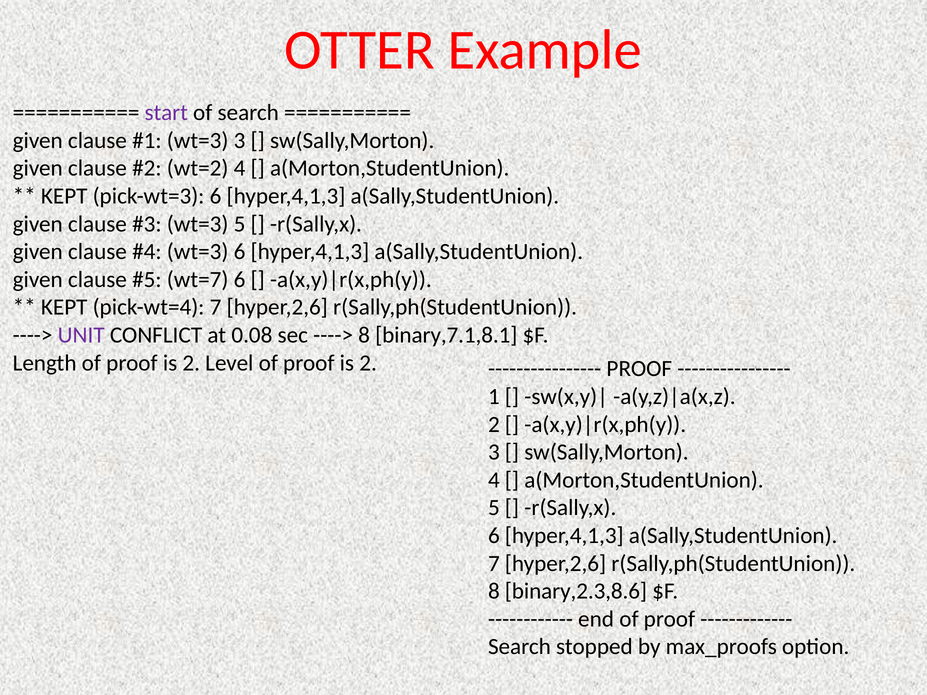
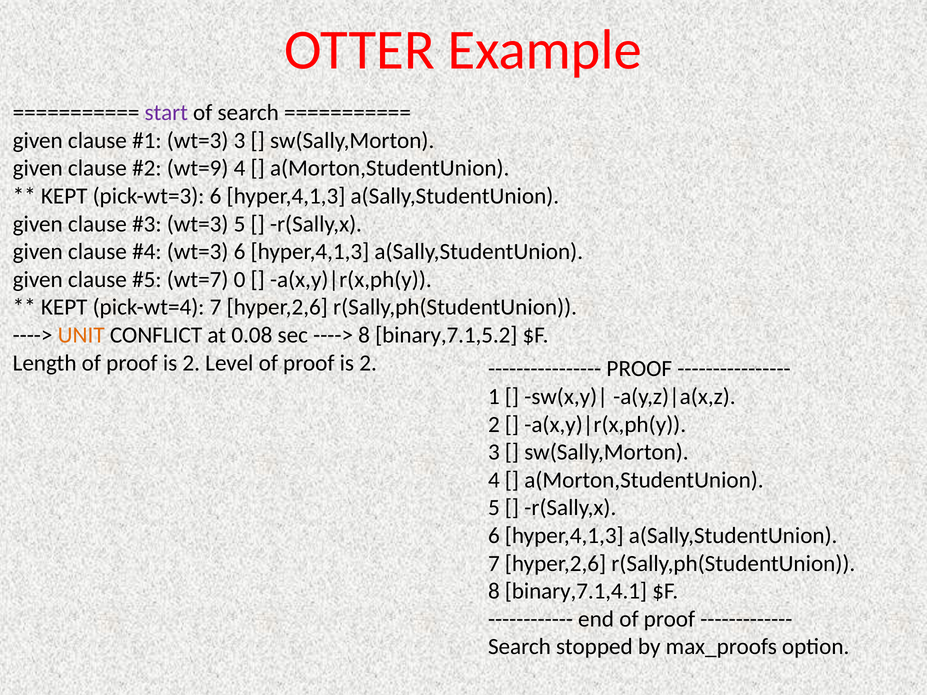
wt=2: wt=2 -> wt=9 (198, 168)
wt=7 6: 6 -> 0 (239, 280)
UNIT colour: purple -> orange (81, 335)
binary,7.1,8.1: binary,7.1,8.1 -> binary,7.1,5.2 (446, 335)
binary,2.3,8.6: binary,2.3,8.6 -> binary,7.1,4.1 (576, 591)
